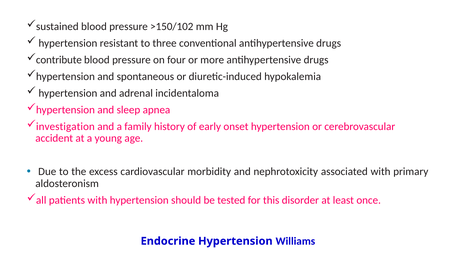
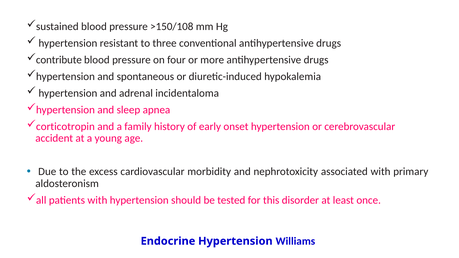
>150/102: >150/102 -> >150/108 (172, 27)
investigation: investigation -> corticotropin (65, 127)
